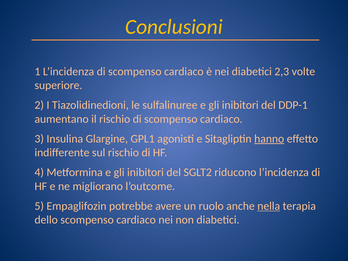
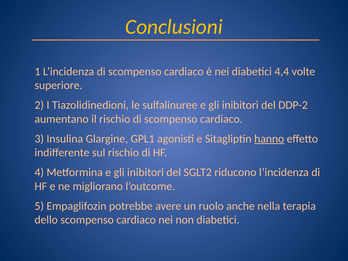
2,3: 2,3 -> 4,4 (282, 71)
DDP-1: DDP-1 -> DDP-2 (293, 105)
nella underline: present -> none (269, 206)
